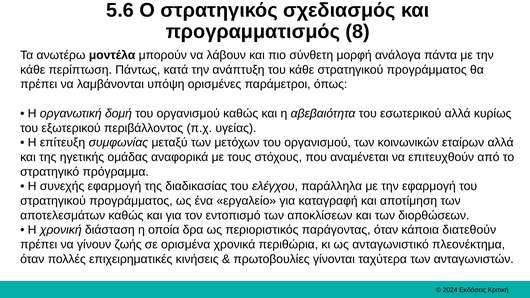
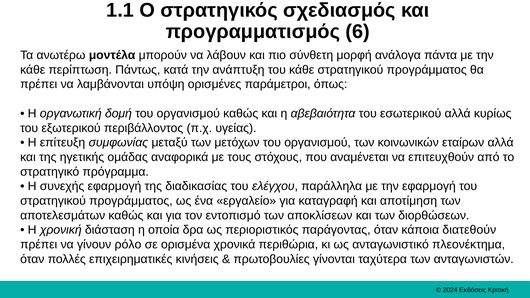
5.6: 5.6 -> 1.1 (120, 10)
8: 8 -> 6 (358, 32)
ζωής: ζωής -> ρόλο (128, 245)
